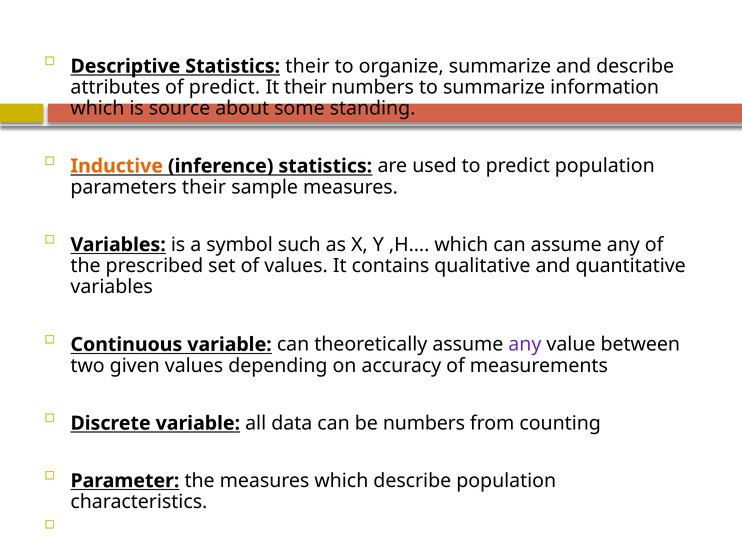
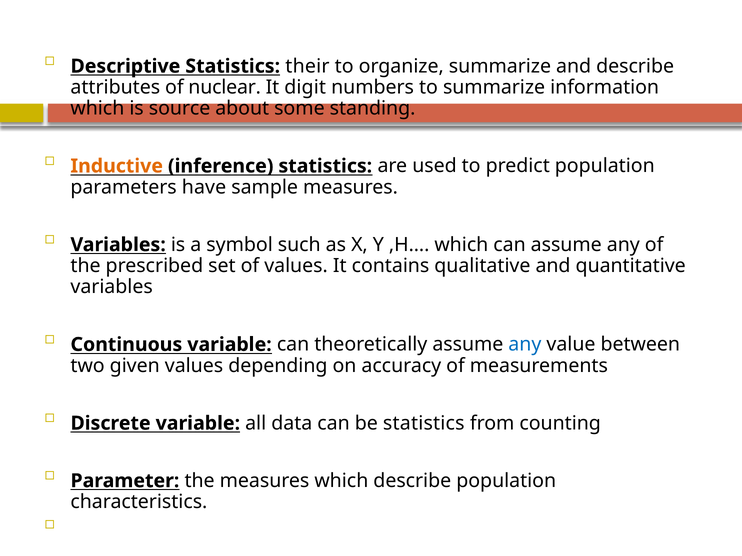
of predict: predict -> nuclear (225, 87)
It their: their -> digit (305, 87)
parameters their: their -> have (204, 187)
any colour: purple -> blue (525, 345)
be numbers: numbers -> statistics (424, 424)
